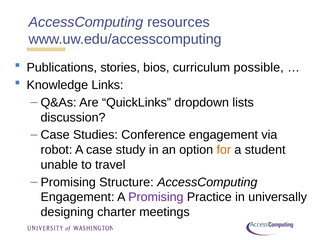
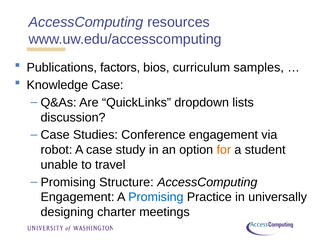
stories: stories -> factors (120, 68)
possible: possible -> samples (259, 68)
Knowledge Links: Links -> Case (107, 85)
Promising colour: purple -> blue (156, 197)
